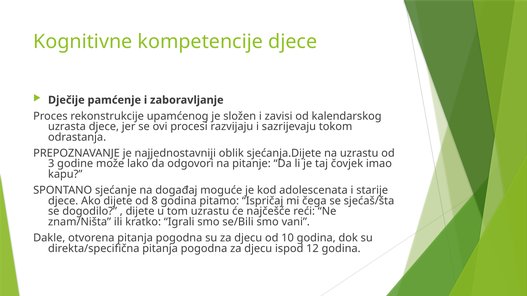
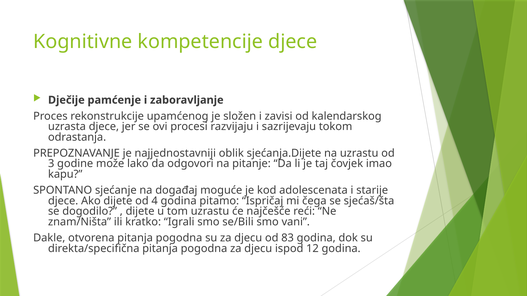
8: 8 -> 4 (155, 201)
10: 10 -> 83 (288, 238)
